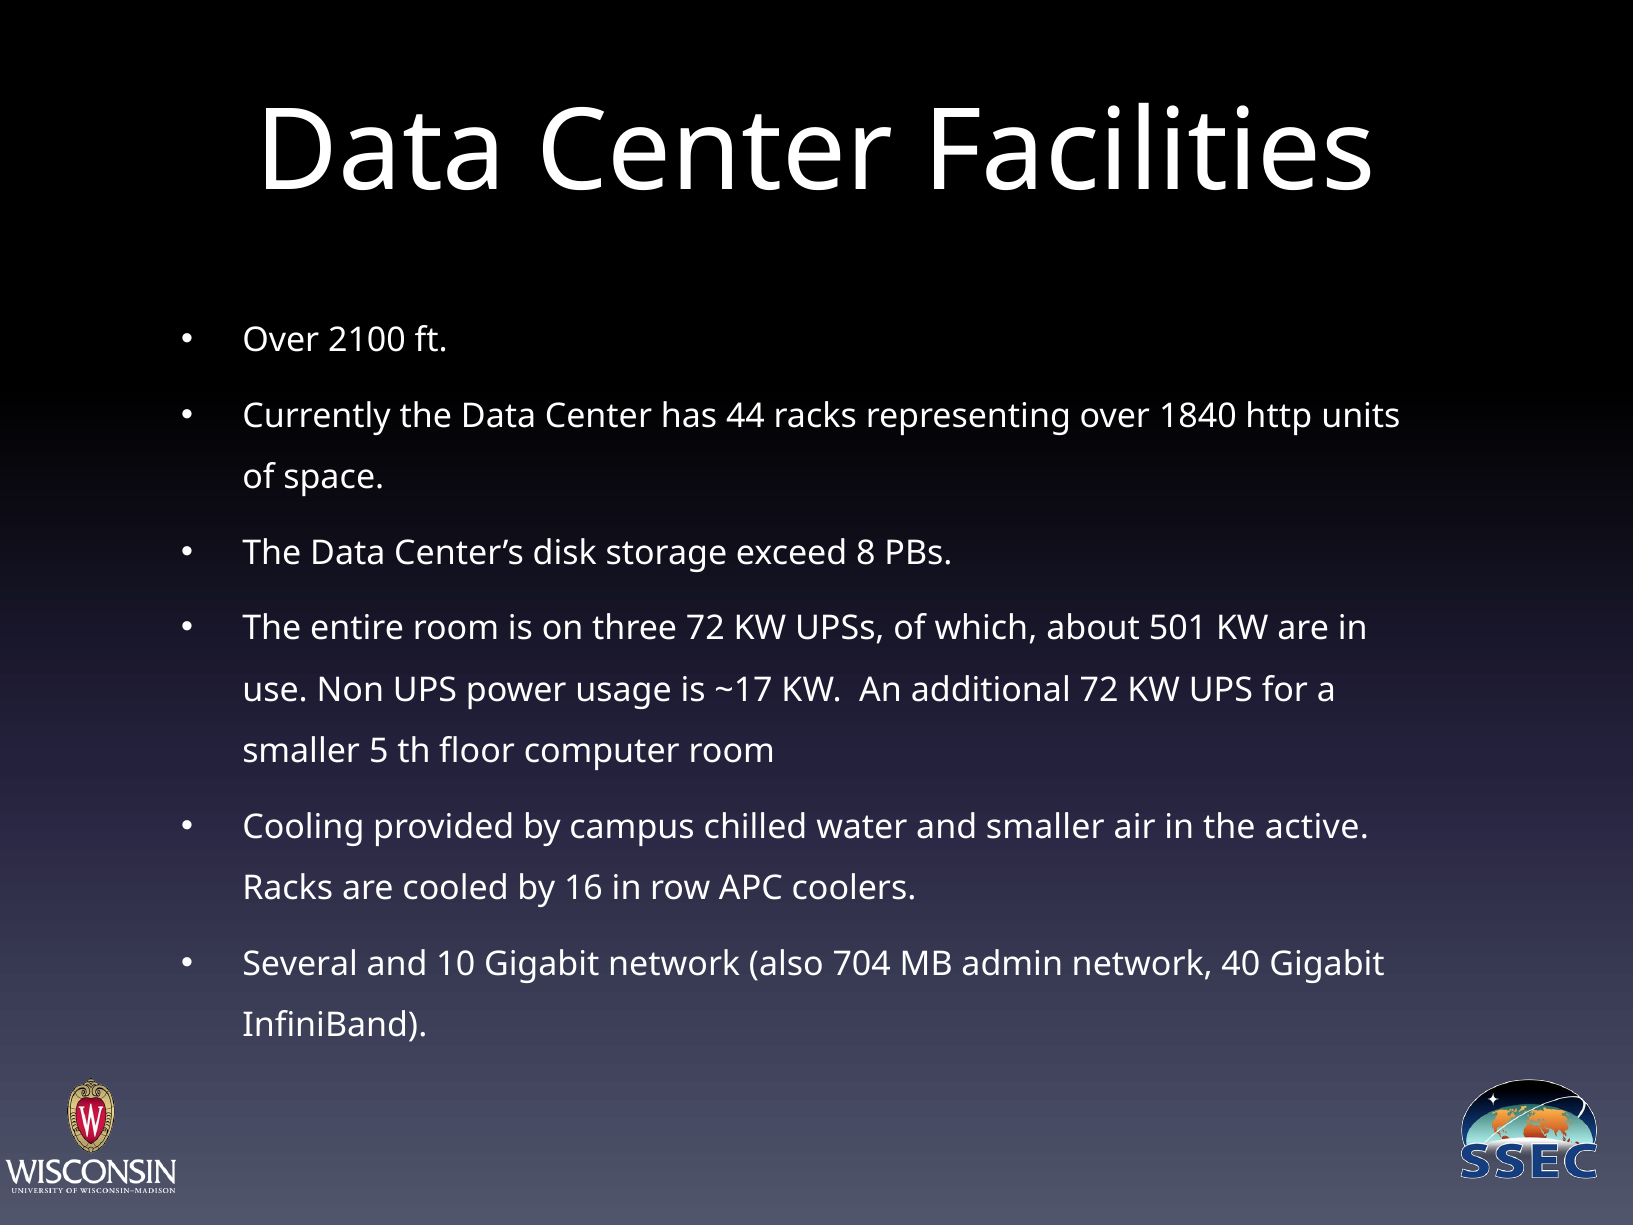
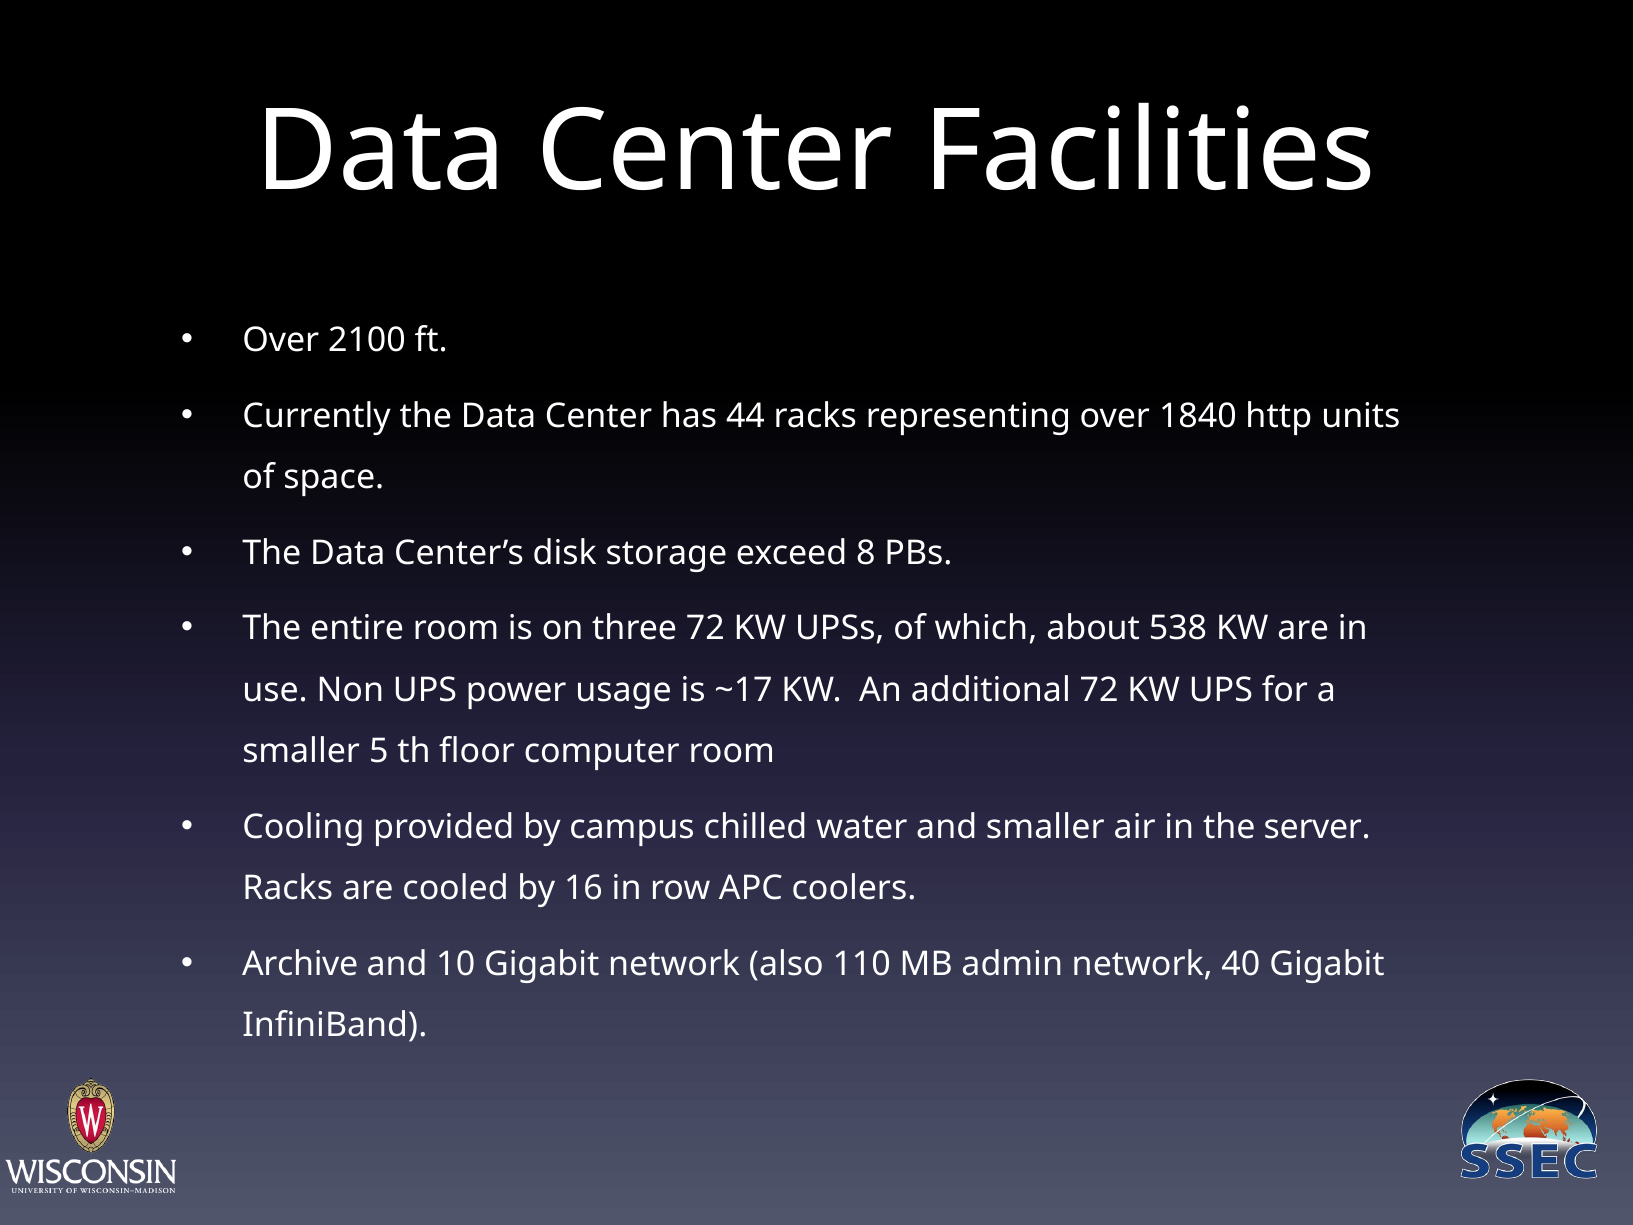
501: 501 -> 538 (1178, 629)
active: active -> server (1317, 827)
Several: Several -> Archive (300, 964)
704: 704 -> 110 (862, 964)
